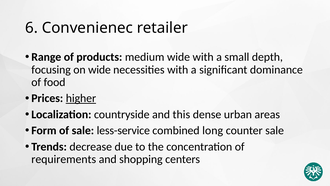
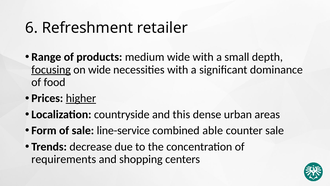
Convenienec: Convenienec -> Refreshment (87, 28)
focusing underline: none -> present (51, 70)
less-service: less-service -> line-service (123, 130)
long: long -> able (213, 130)
